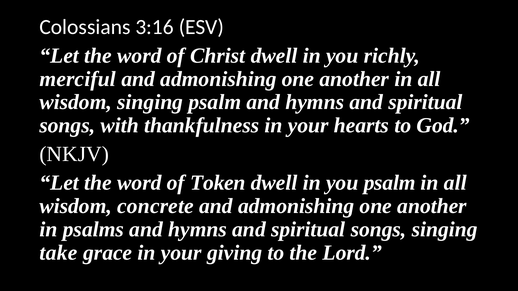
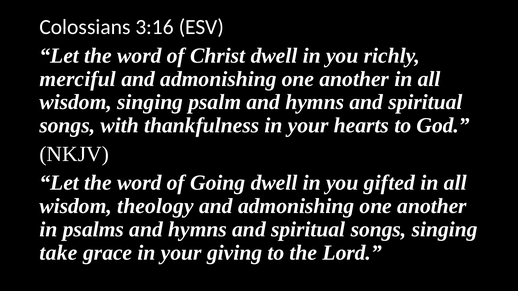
Token: Token -> Going (218, 183)
you psalm: psalm -> gifted (389, 183)
concrete: concrete -> theology (155, 206)
